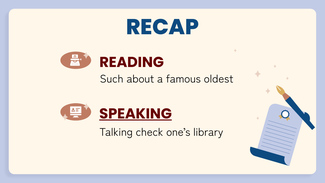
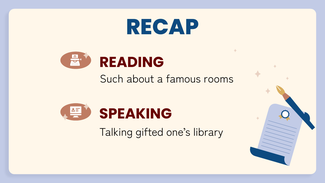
oldest: oldest -> rooms (219, 79)
SPEAKING underline: present -> none (136, 114)
check: check -> gifted (150, 132)
